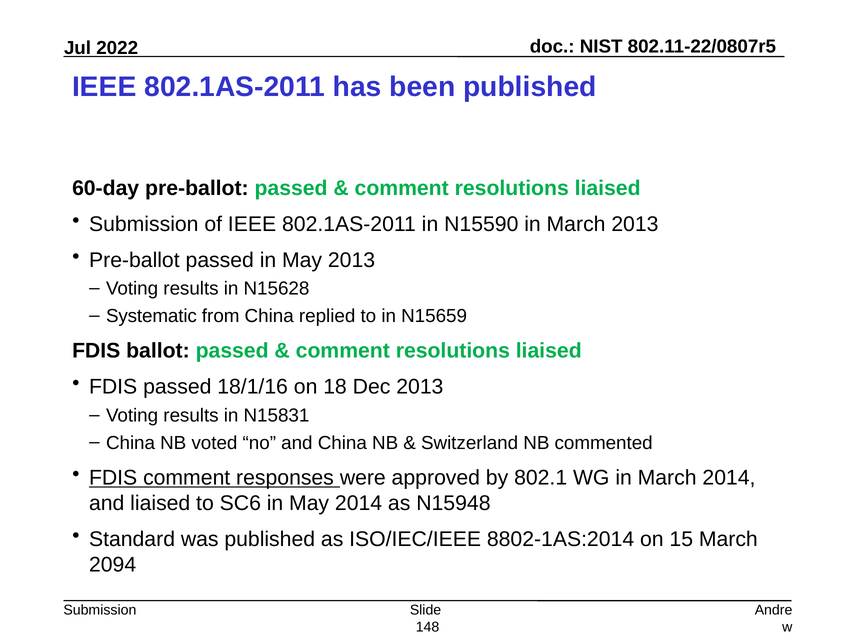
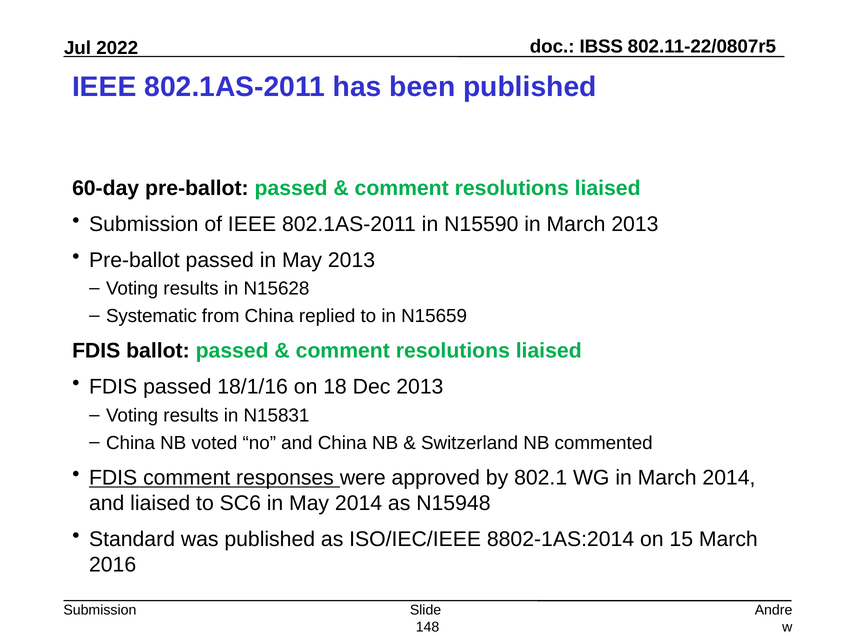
NIST: NIST -> IBSS (601, 47)
2094: 2094 -> 2016 (113, 565)
